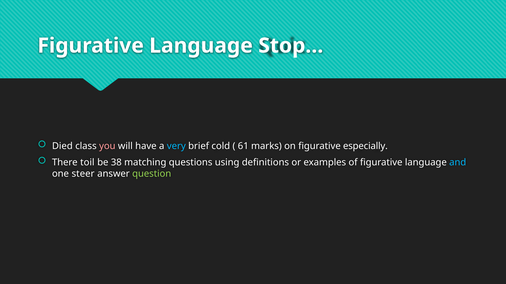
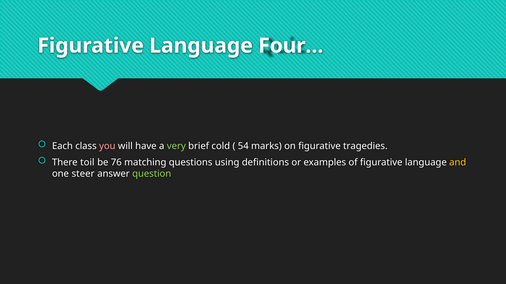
Stop…: Stop… -> Four… (291, 46)
Died: Died -> Each (62, 146)
very colour: light blue -> light green (176, 146)
61: 61 -> 54 (243, 146)
especially: especially -> tragedies (365, 146)
38: 38 -> 76 (116, 163)
and colour: light blue -> yellow (458, 163)
